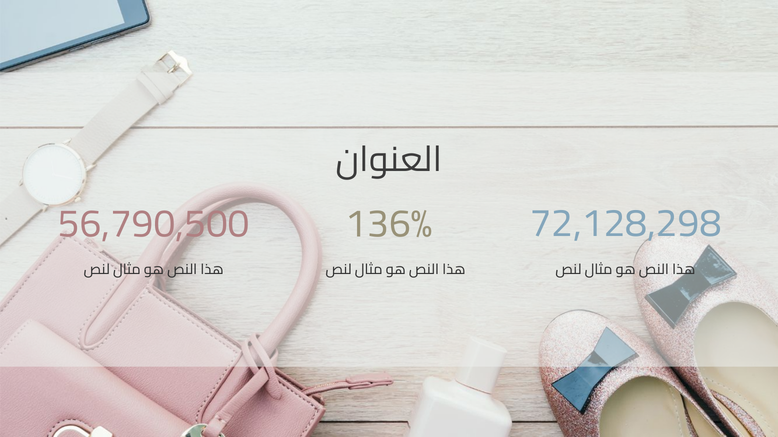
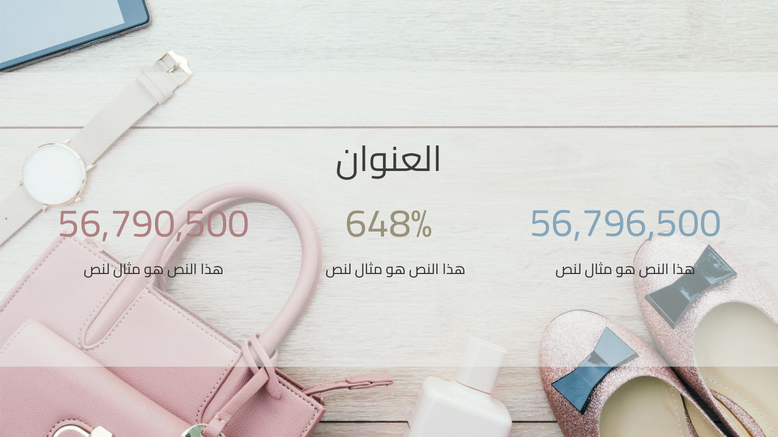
72,128,298: 72,128,298 -> 56,796,500 (625, 224)
136%: 136% -> 648% (389, 224)
